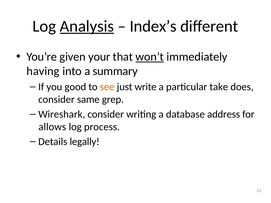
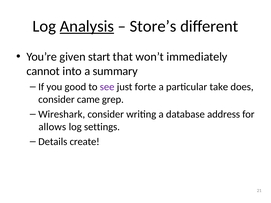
Index’s: Index’s -> Store’s (153, 26)
your: your -> start (99, 57)
won’t underline: present -> none (150, 57)
having: having -> cannot (43, 71)
see colour: orange -> purple (107, 87)
write: write -> forte (145, 87)
same: same -> came (88, 100)
process: process -> settings (102, 127)
legally: legally -> create (85, 142)
